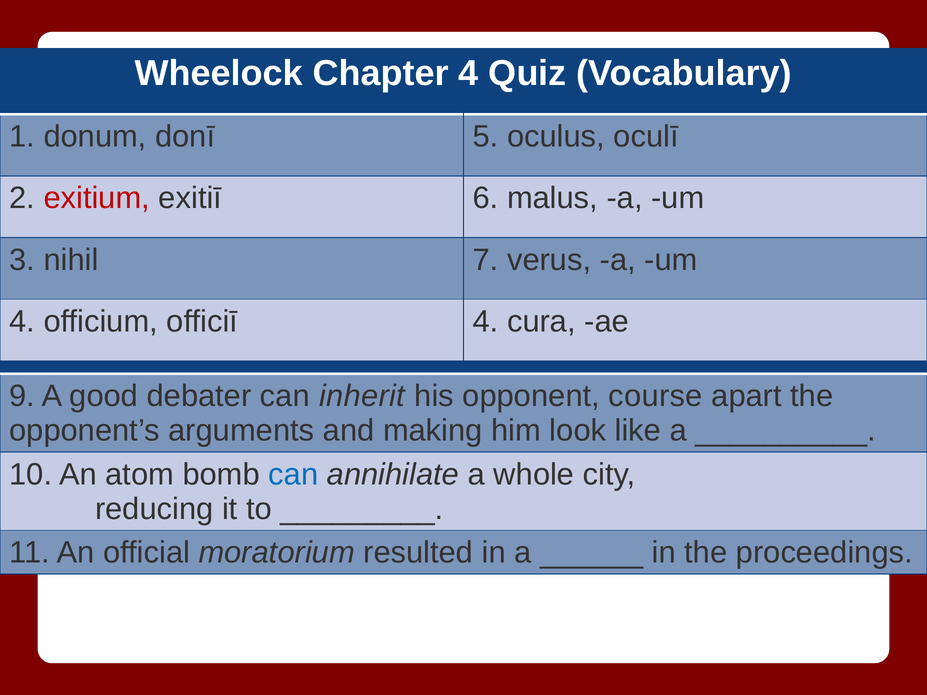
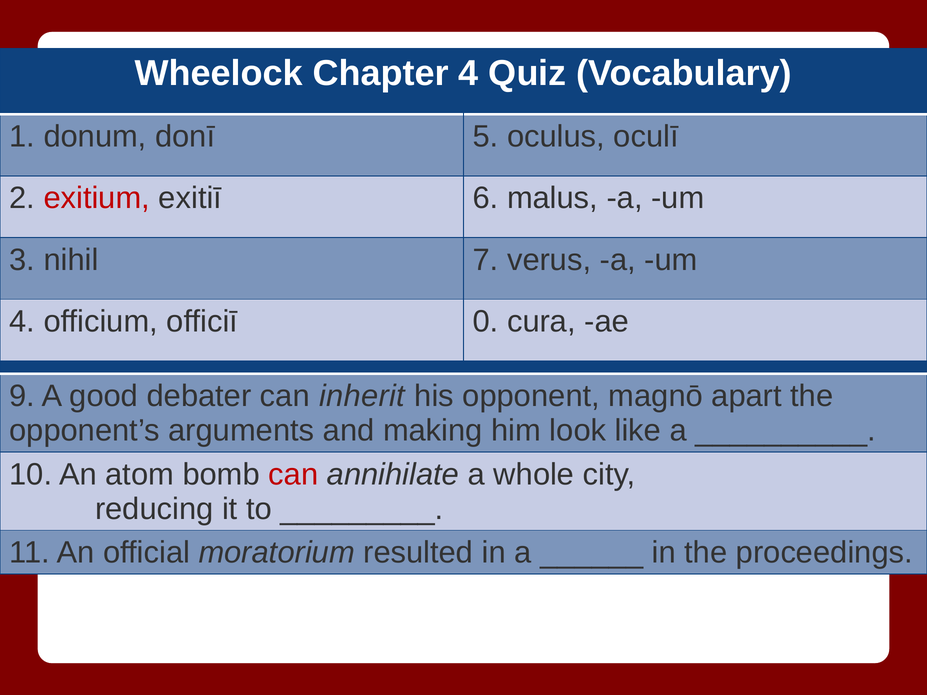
officiī 4: 4 -> 0 (486, 322)
course: course -> magnō (656, 396)
can colour: blue -> red (293, 475)
